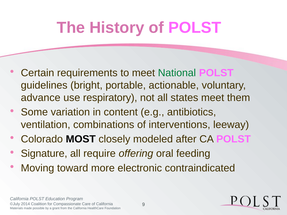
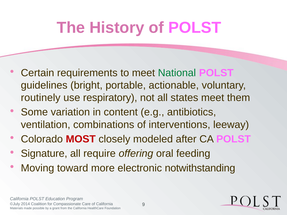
advance: advance -> routinely (41, 98)
MOST colour: black -> red (81, 139)
contraindicated: contraindicated -> notwithstanding (200, 168)
